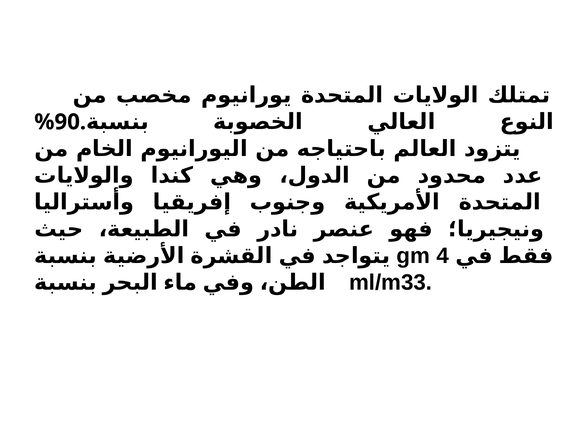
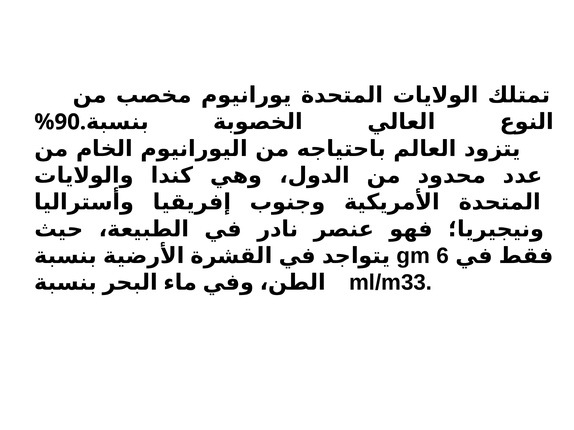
4: 4 -> 6 (443, 256)
